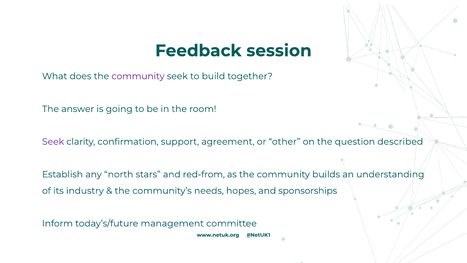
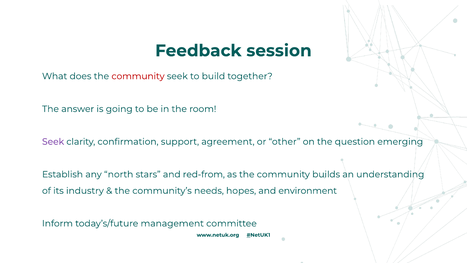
community colour: purple -> red (138, 76)
described: described -> emerging (400, 142)
sponsorships: sponsorships -> environment (308, 191)
